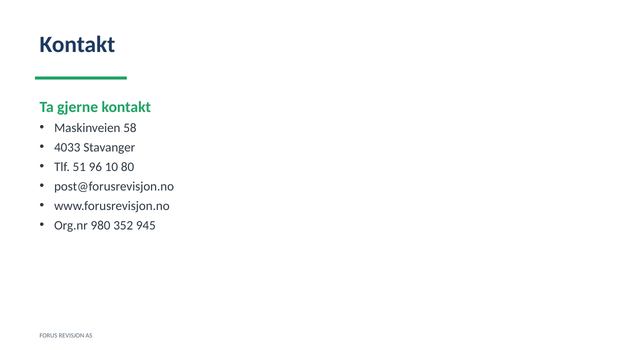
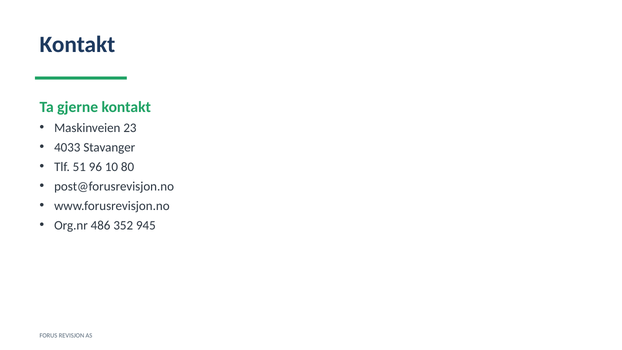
58: 58 -> 23 (130, 128)
980: 980 -> 486 (101, 225)
